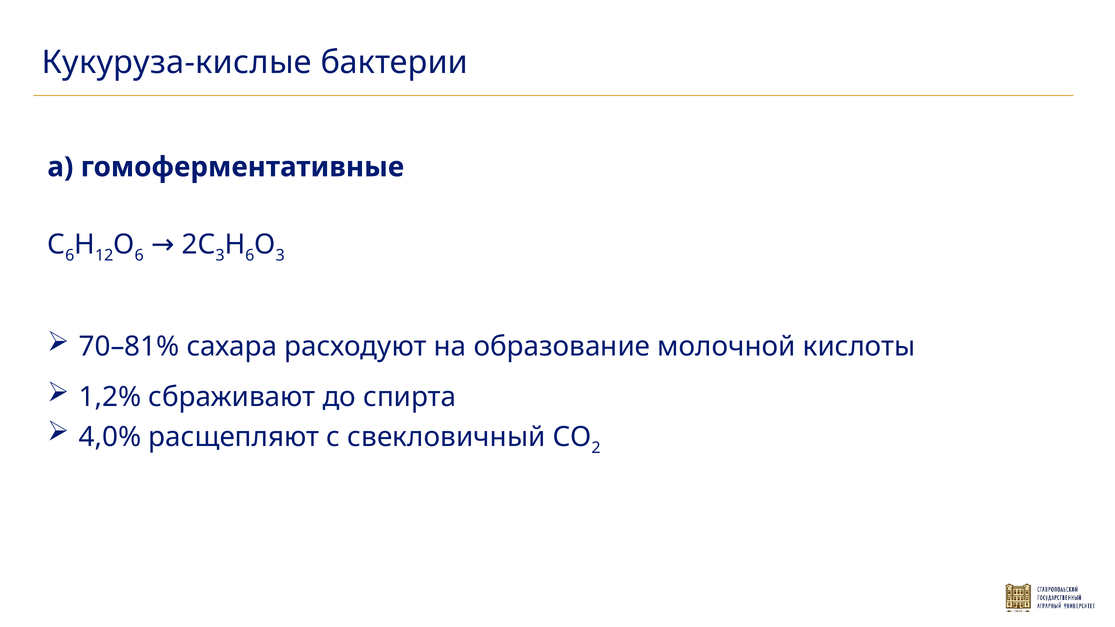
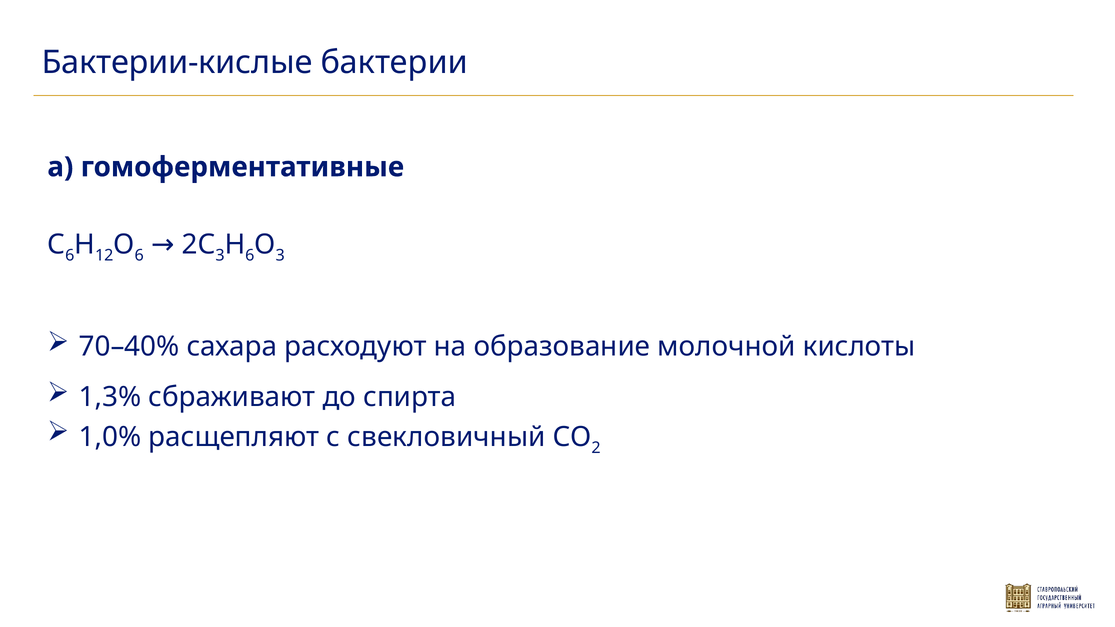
Кукуруза-кислые: Кукуруза-кислые -> Бактерии-кислые (177, 62)
70–81%: 70–81% -> 70–40% (129, 347)
1,2%: 1,2% -> 1,3% (110, 397)
4,0%: 4,0% -> 1,0% (110, 437)
